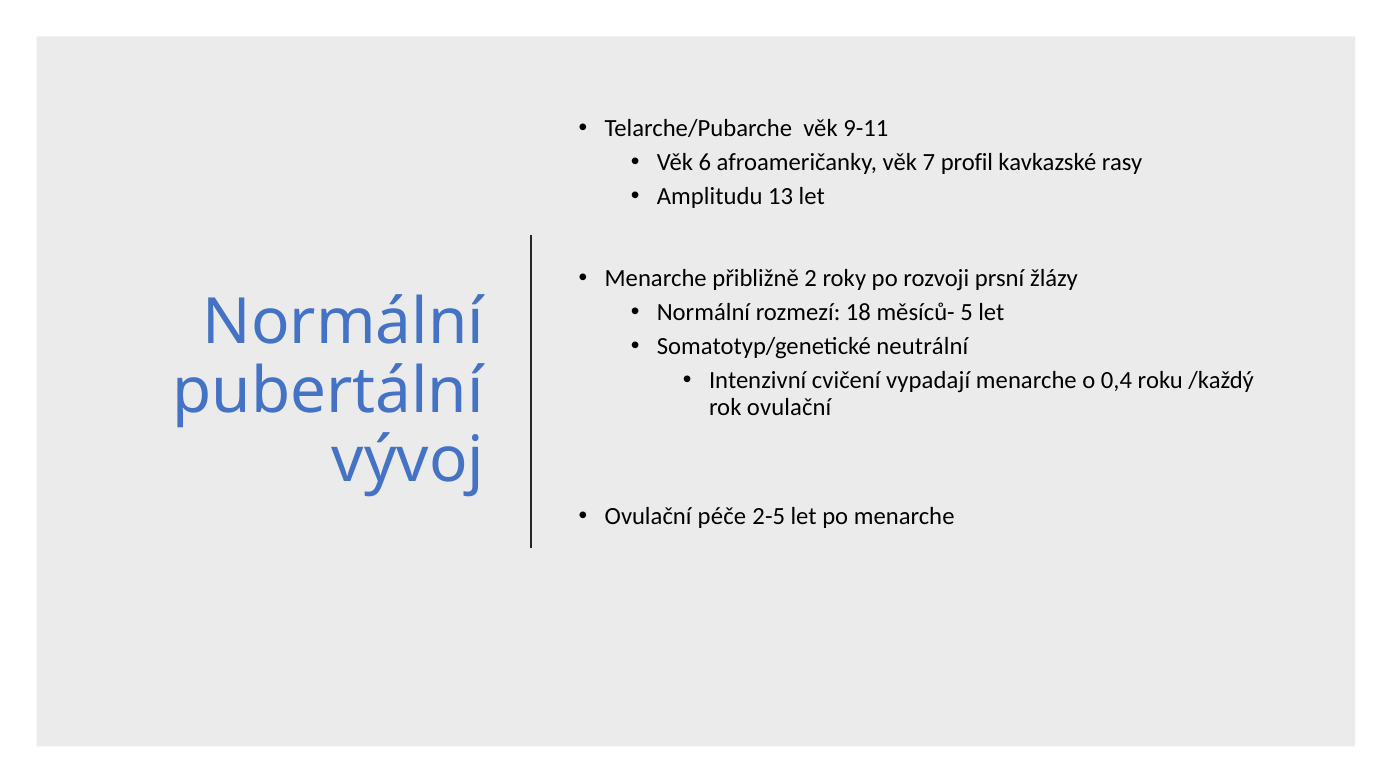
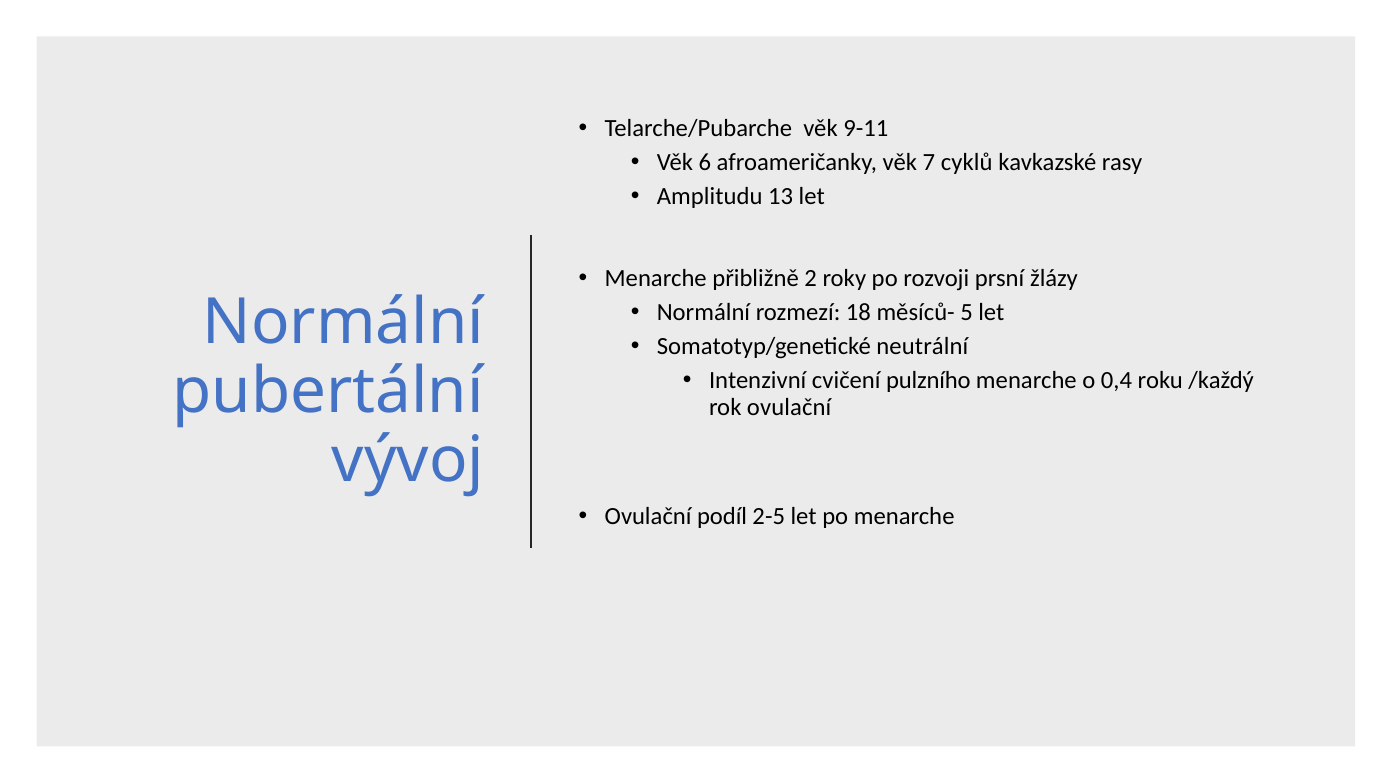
profil: profil -> cyklů (967, 162)
vypadají: vypadají -> pulzního (928, 380)
péče: péče -> podíl (722, 516)
